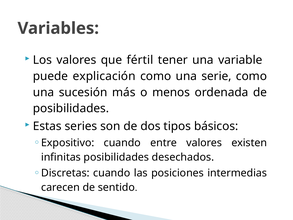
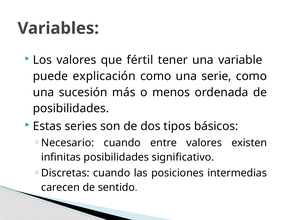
Expositivo: Expositivo -> Necesario (68, 143)
desechados: desechados -> significativo (183, 157)
